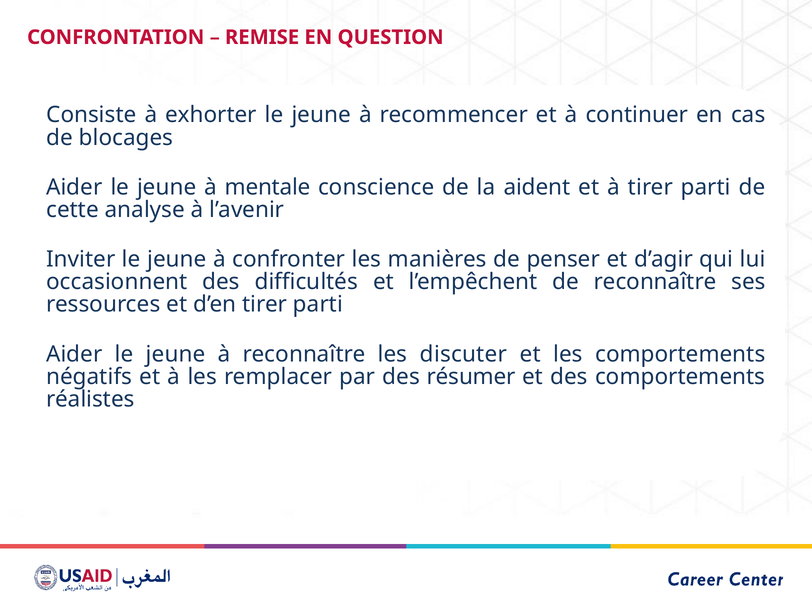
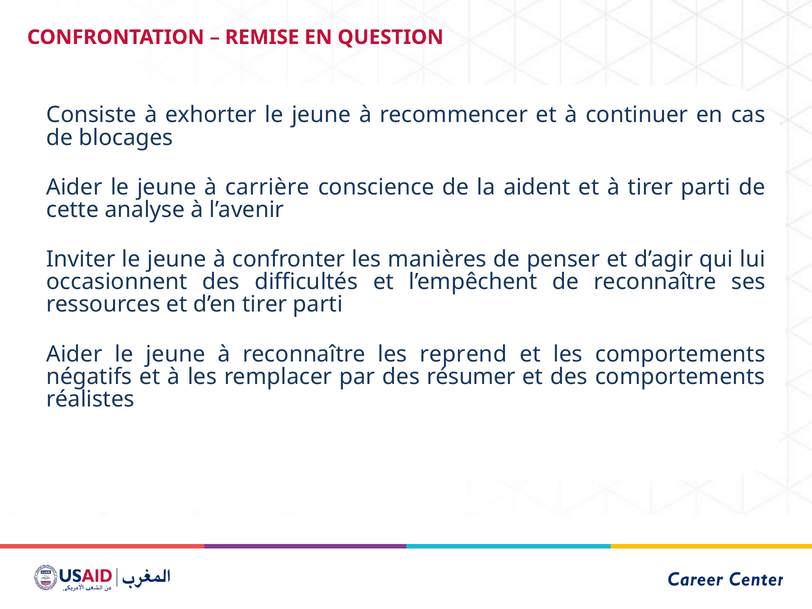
mentale: mentale -> carrière (267, 187)
discuter: discuter -> reprend (463, 354)
